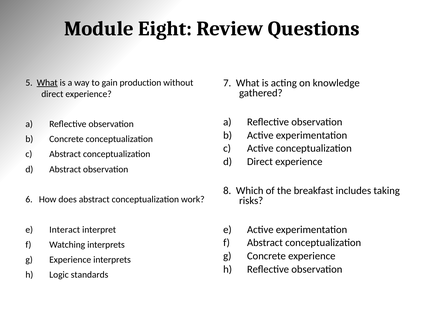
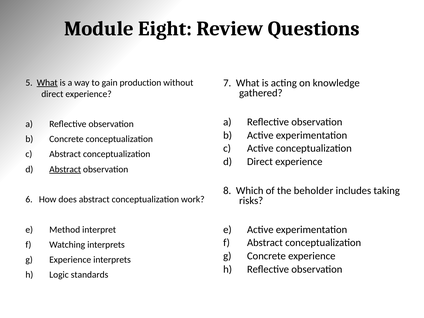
Abstract underline: none -> present (65, 169)
breakfast: breakfast -> beholder (314, 191)
Interact: Interact -> Method (65, 230)
